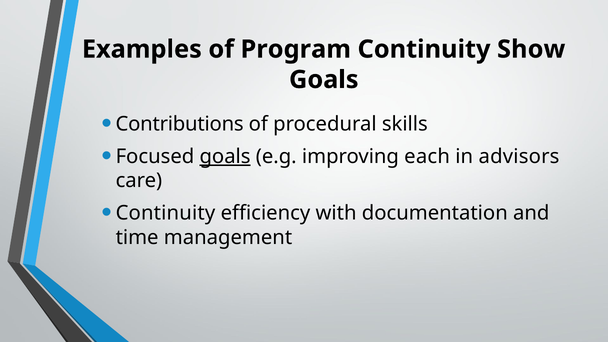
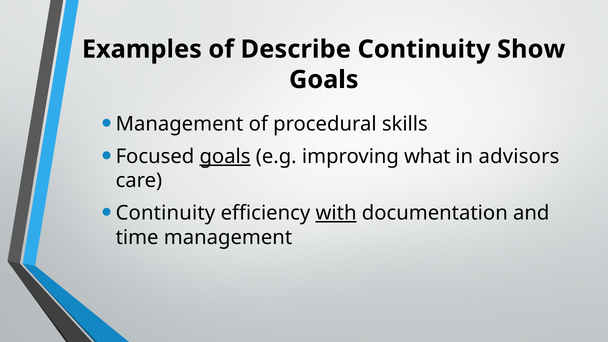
Program: Program -> Describe (296, 49)
Contributions: Contributions -> Management (180, 124)
each: each -> what (427, 156)
with underline: none -> present (336, 213)
